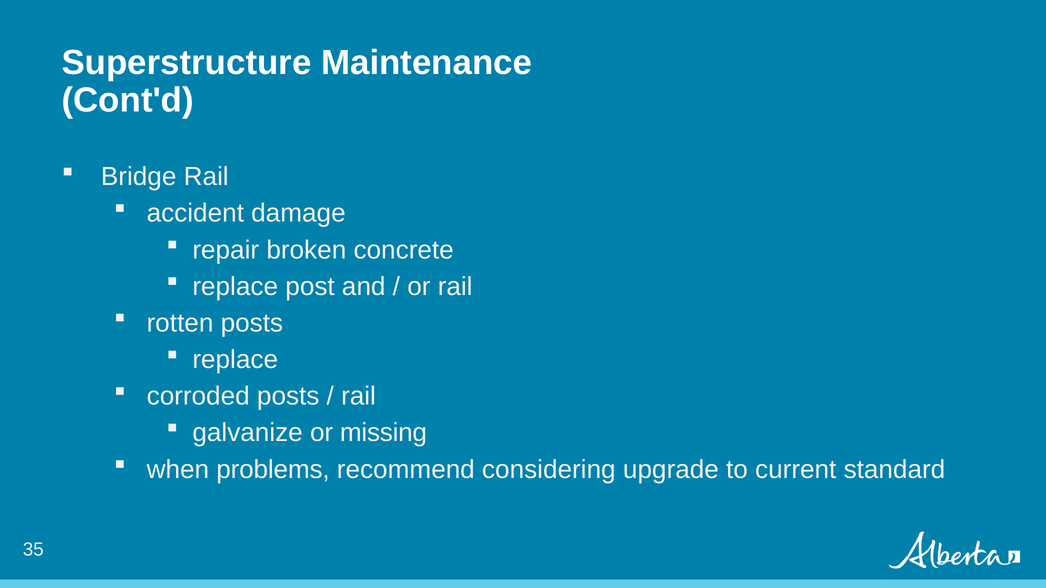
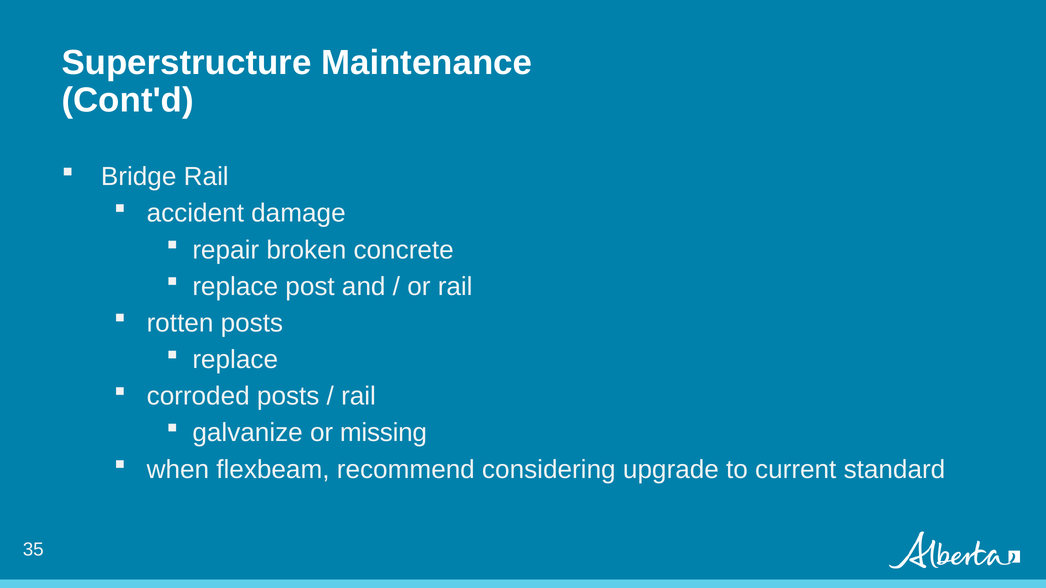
problems: problems -> flexbeam (273, 470)
